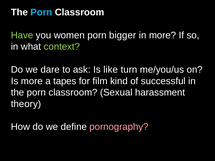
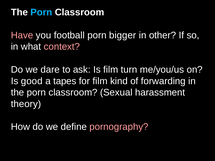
Have colour: light green -> pink (22, 35)
women: women -> football (69, 35)
in more: more -> other (163, 35)
context colour: light green -> pink (62, 47)
Is like: like -> film (111, 70)
Is more: more -> good (32, 81)
successful: successful -> forwarding (163, 81)
